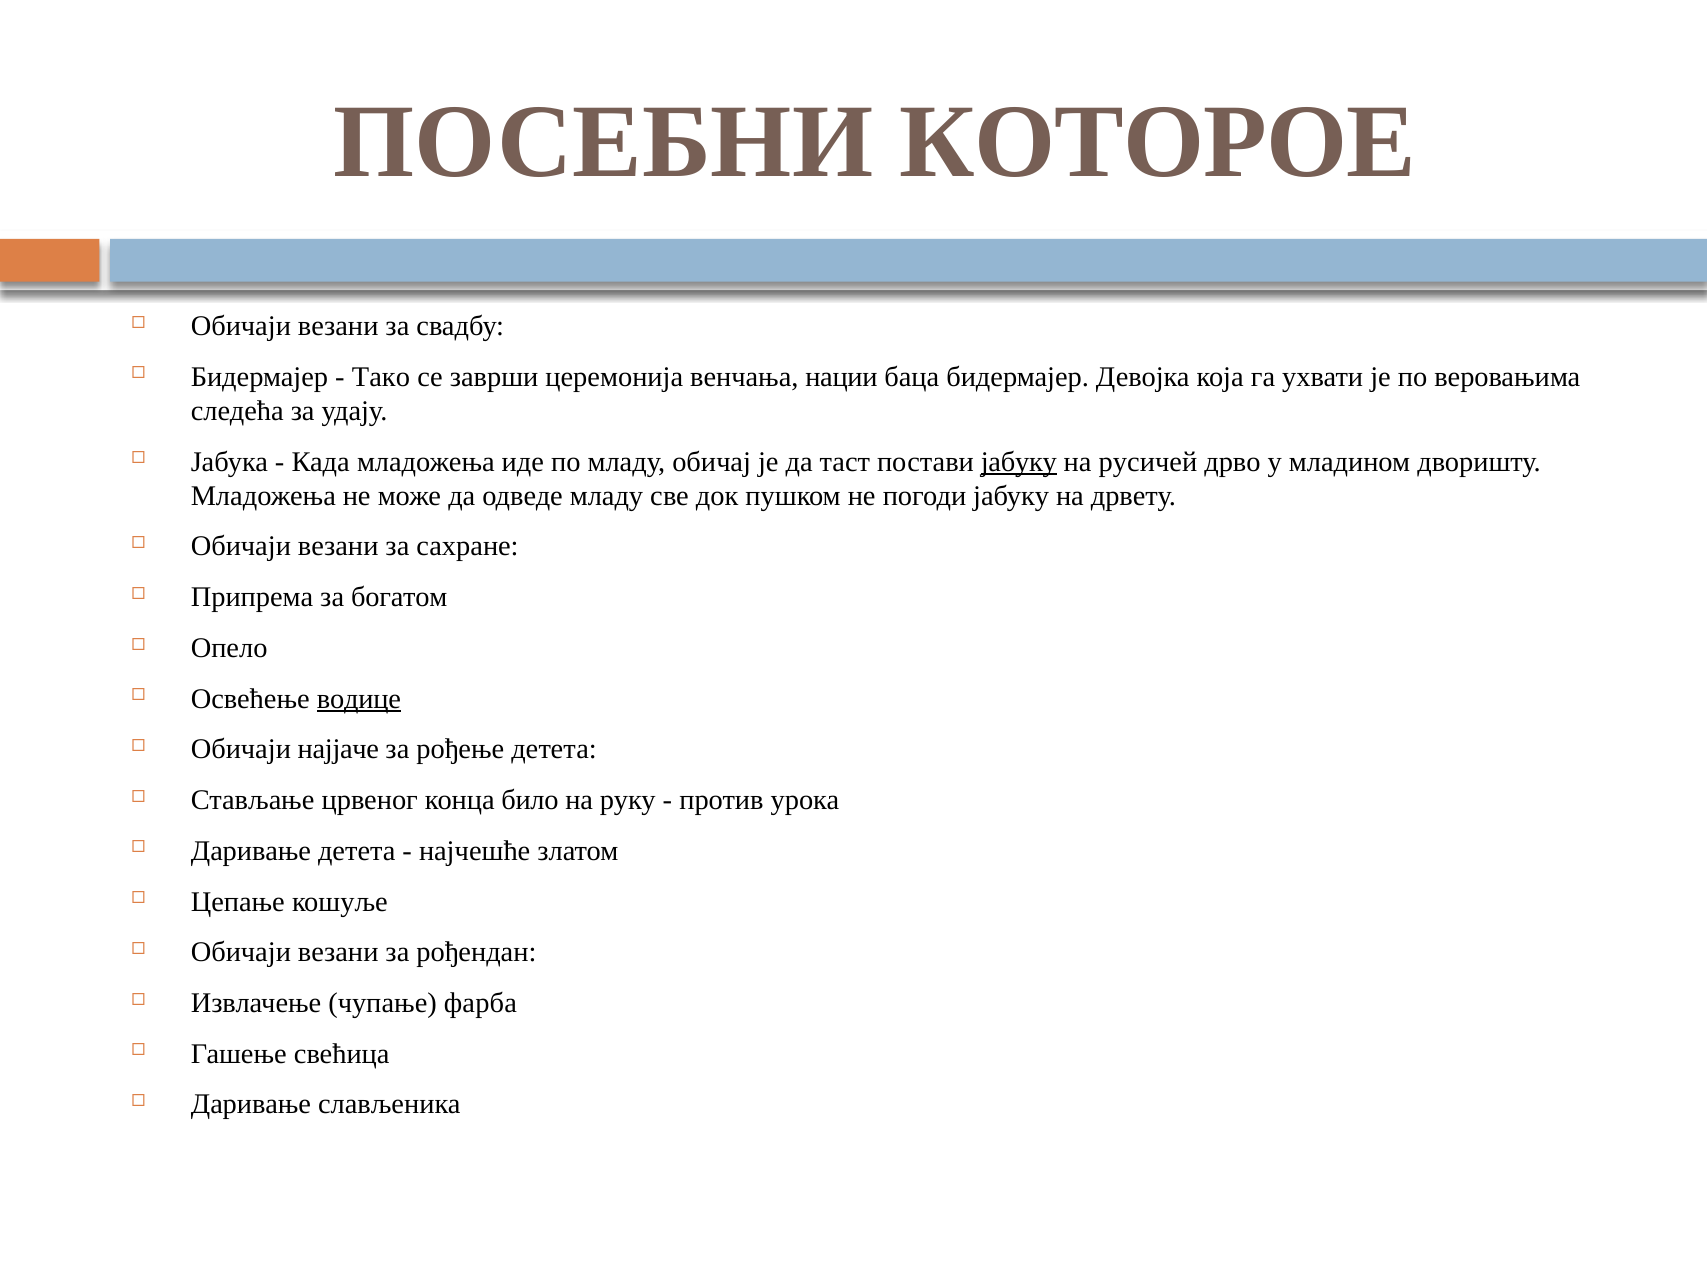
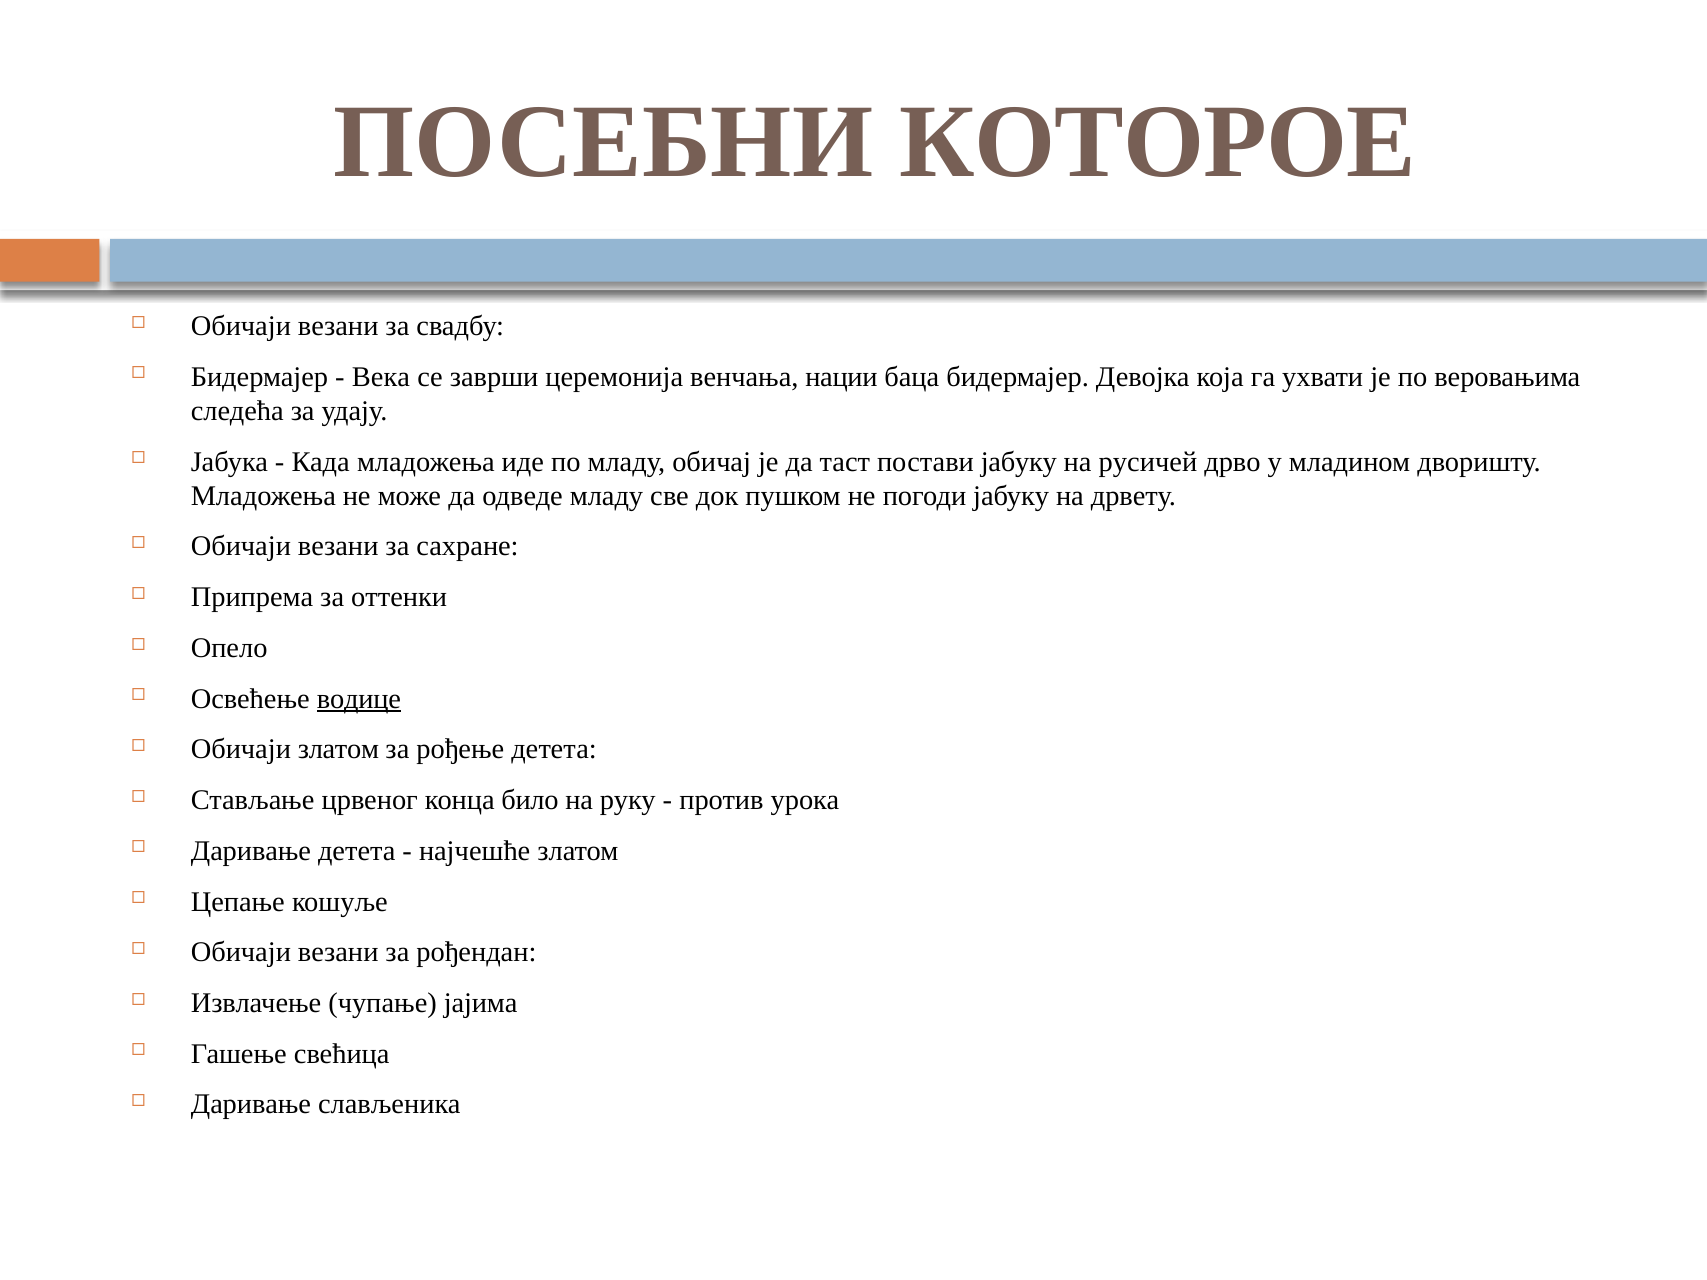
Тако: Тако -> Века (381, 377)
јабуку underline: present -> none (1019, 462)
богатом: богатом -> оттенки (399, 597)
Обичаји најјаче: најјаче -> златом (338, 750)
фарба: фарба -> јајима (481, 1003)
